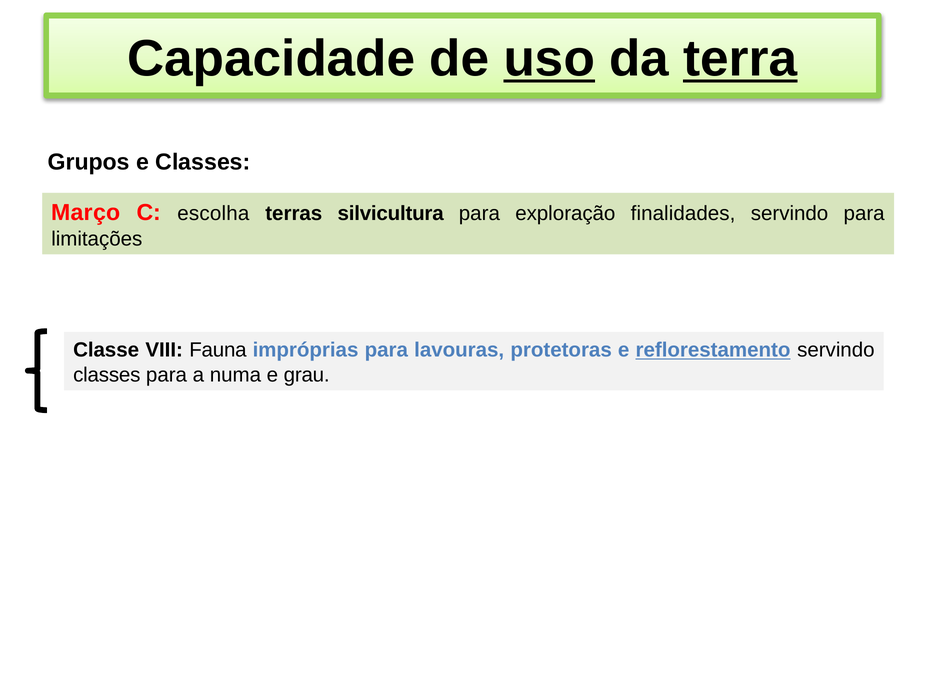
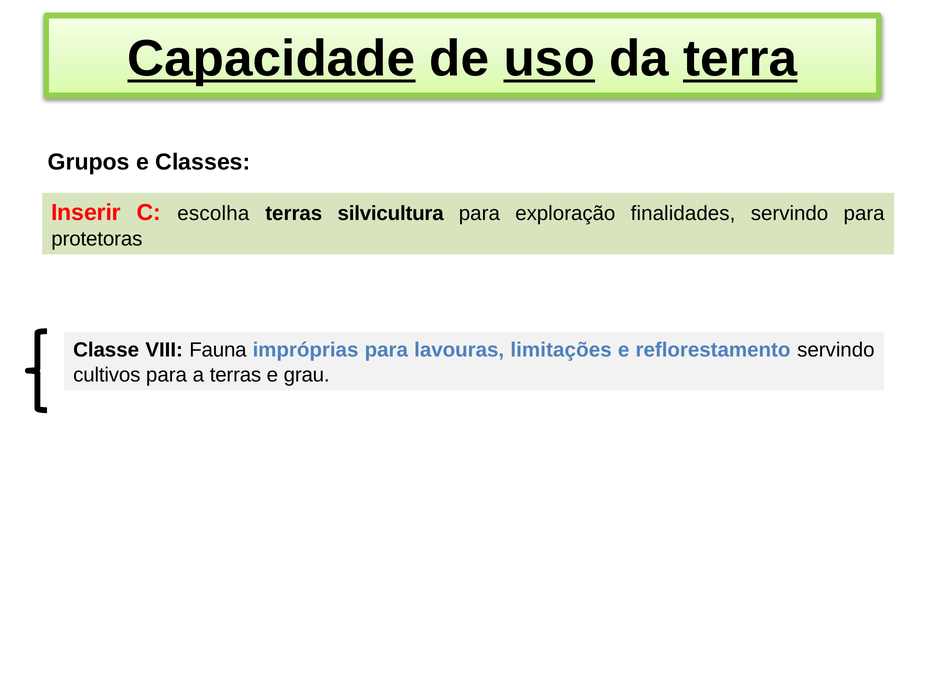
Capacidade underline: none -> present (271, 59)
Março: Março -> Inserir (86, 213)
limitações: limitações -> protetoras (97, 239)
protetoras: protetoras -> limitações (561, 350)
reflorestamento underline: present -> none (713, 350)
classes: classes -> cultivos (107, 375)
a numa: numa -> terras (236, 375)
